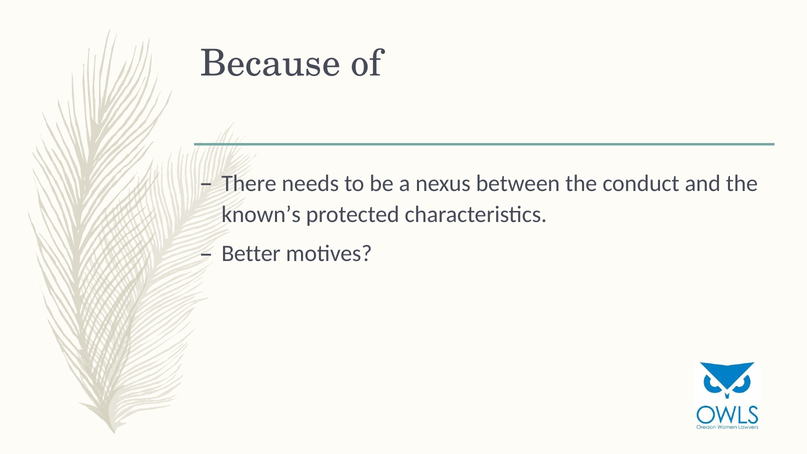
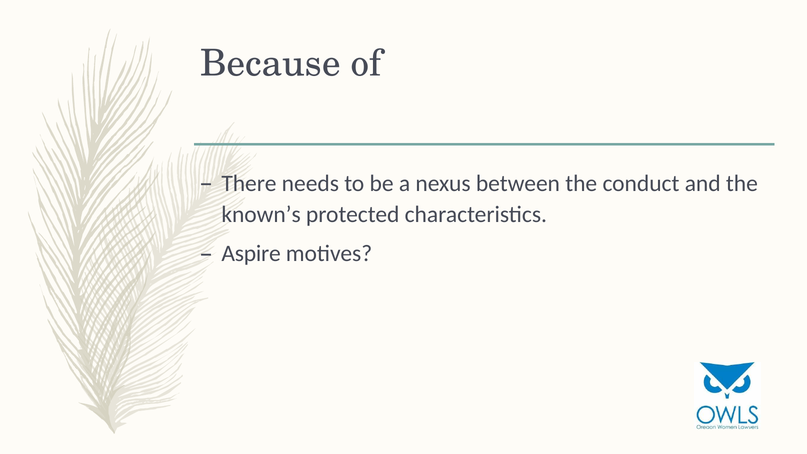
Better: Better -> Aspire (251, 254)
